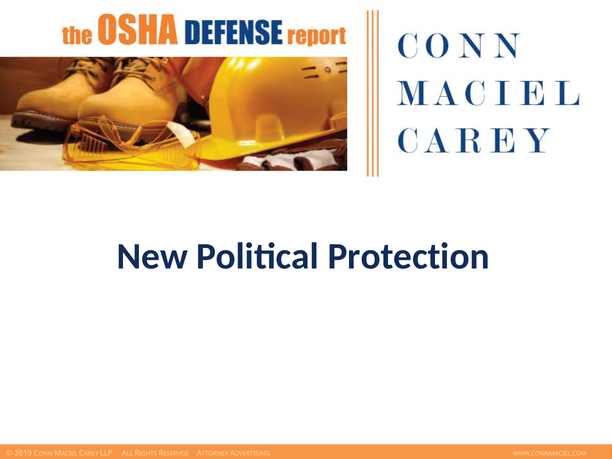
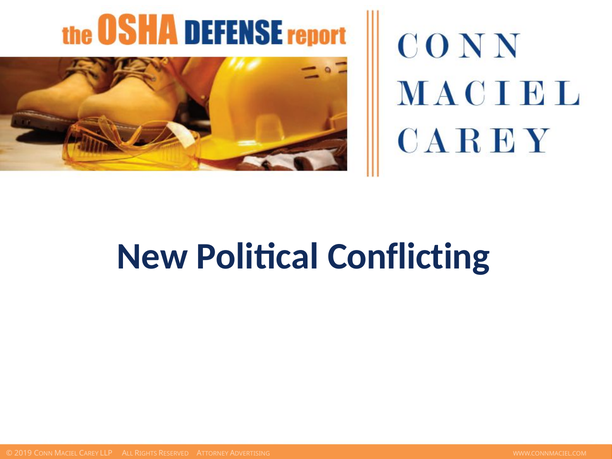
Protection: Protection -> Conflicting (409, 257)
